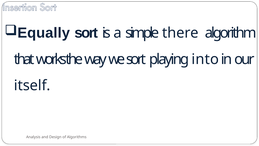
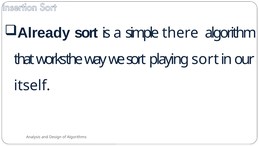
Equally: Equally -> Already (44, 33)
playing into: into -> sort (205, 59)
